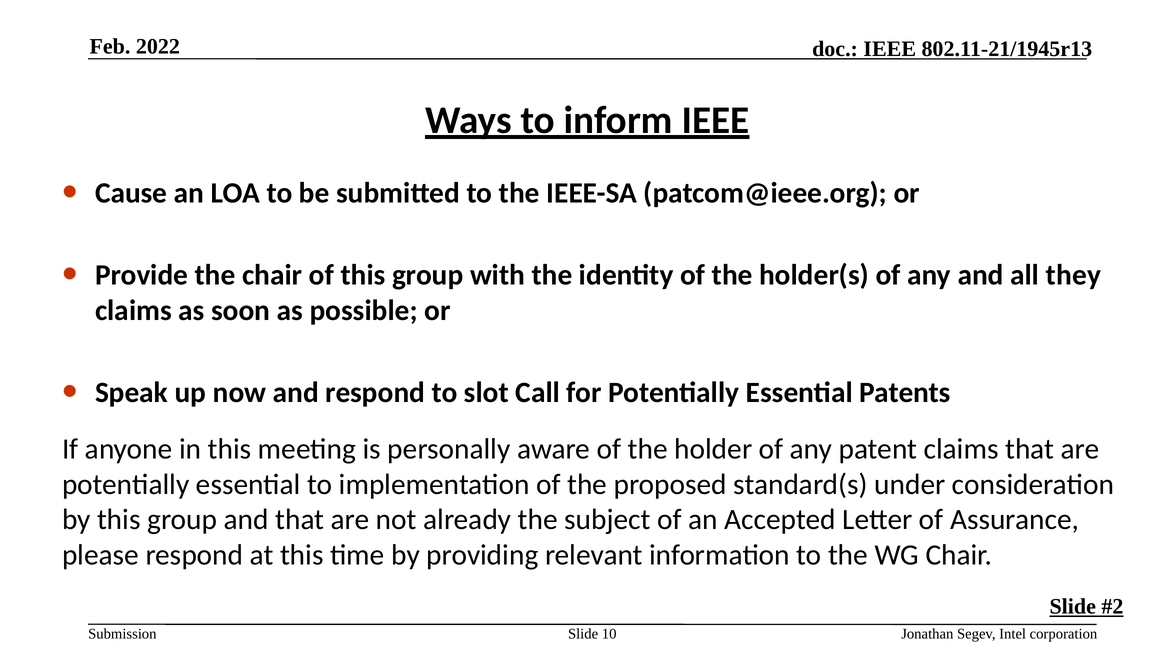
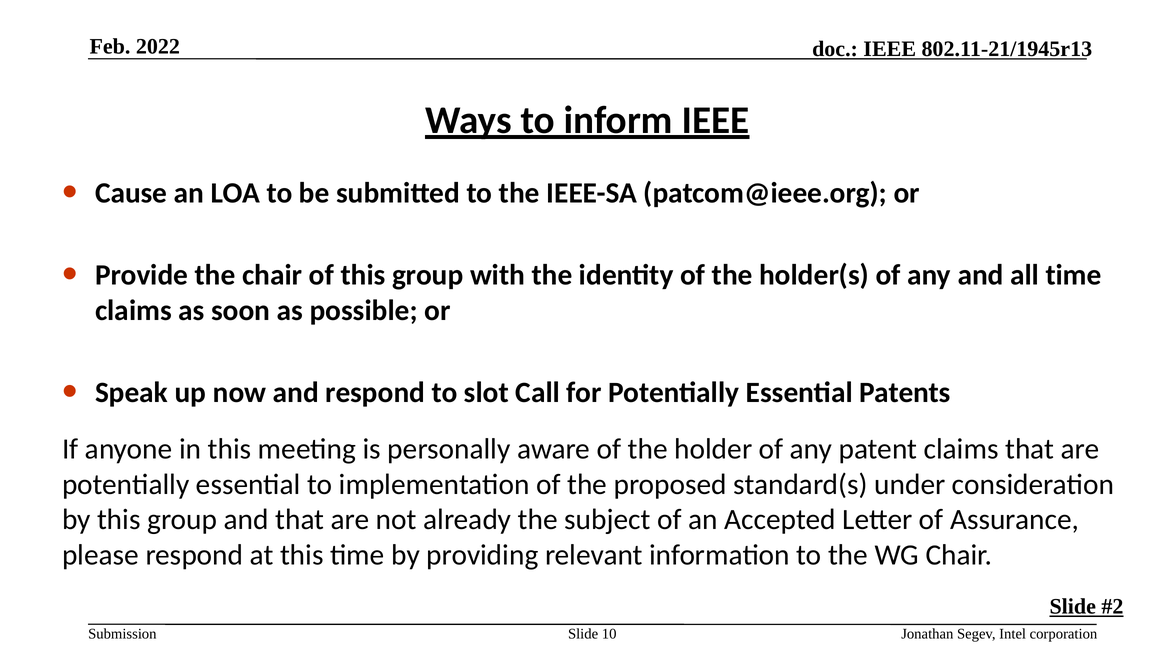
all they: they -> time (1074, 275)
